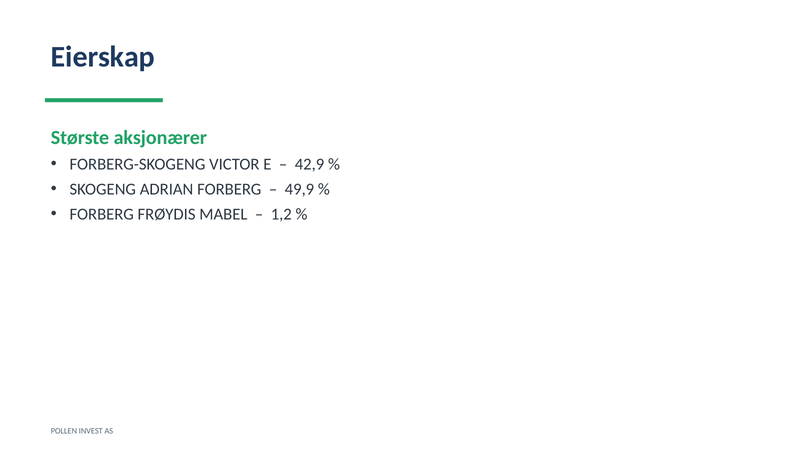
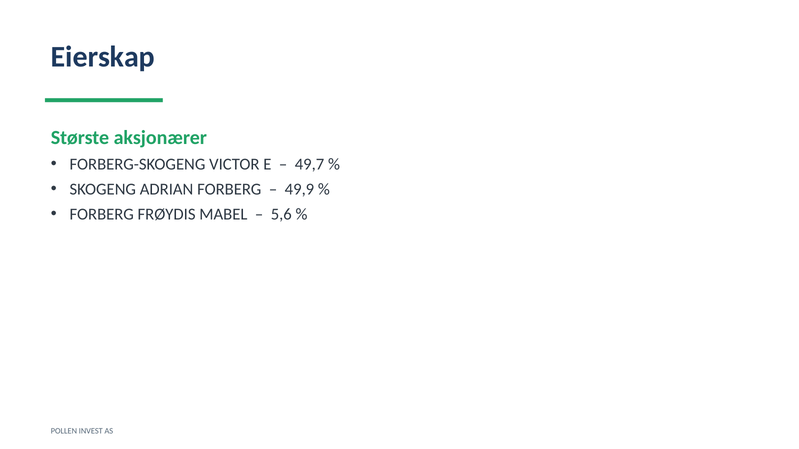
42,9: 42,9 -> 49,7 (310, 164)
1,2: 1,2 -> 5,6 (281, 214)
